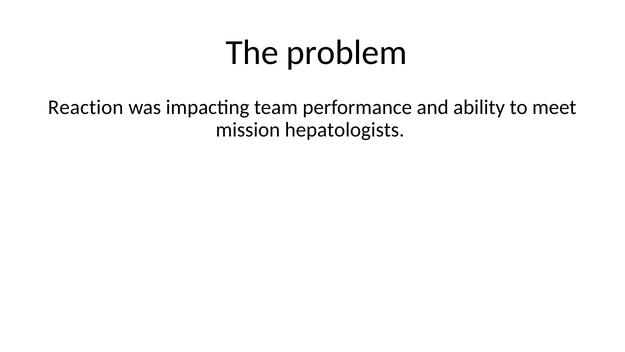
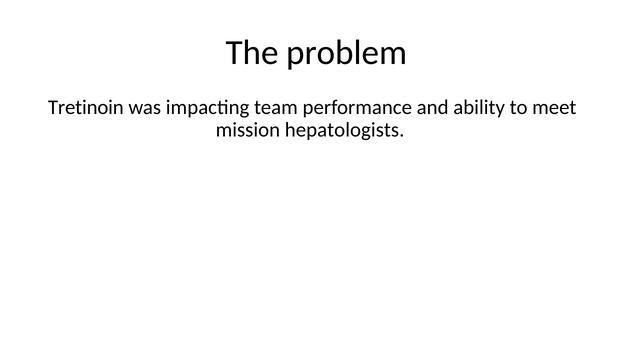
Reaction: Reaction -> Tretinoin (86, 107)
